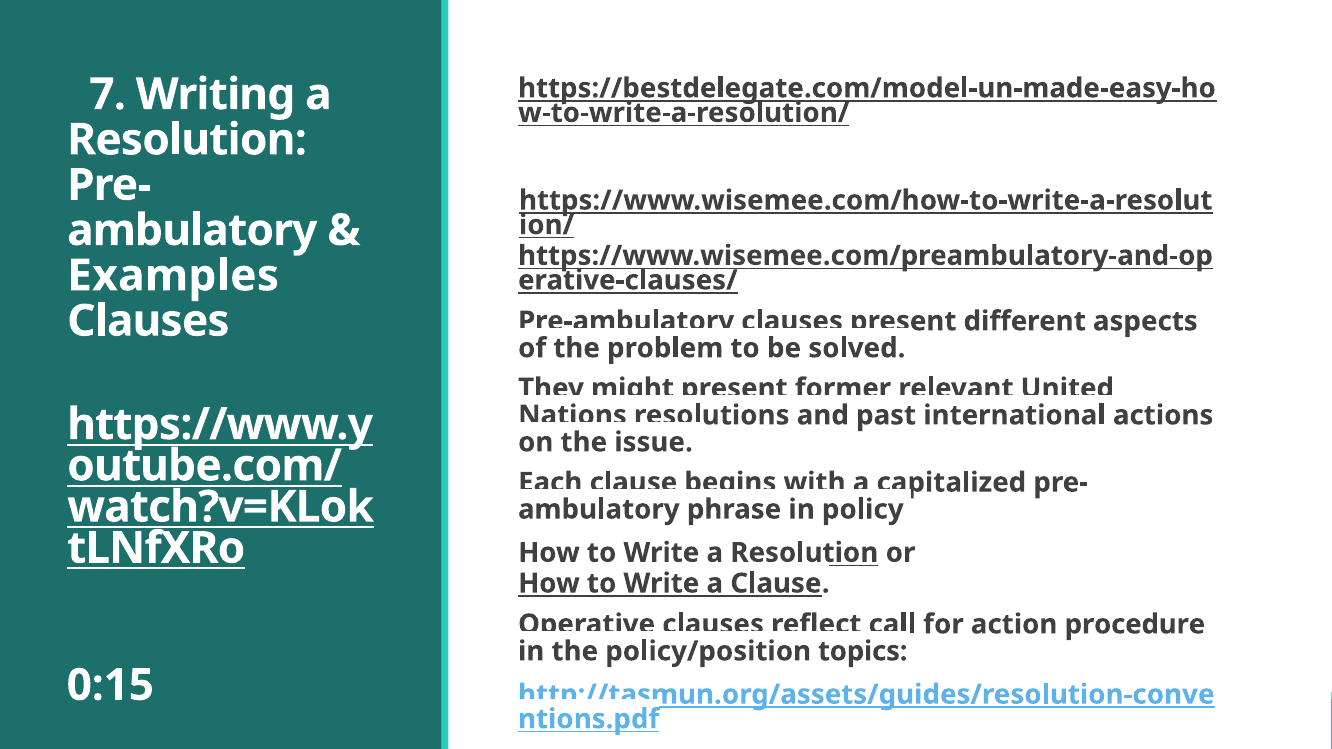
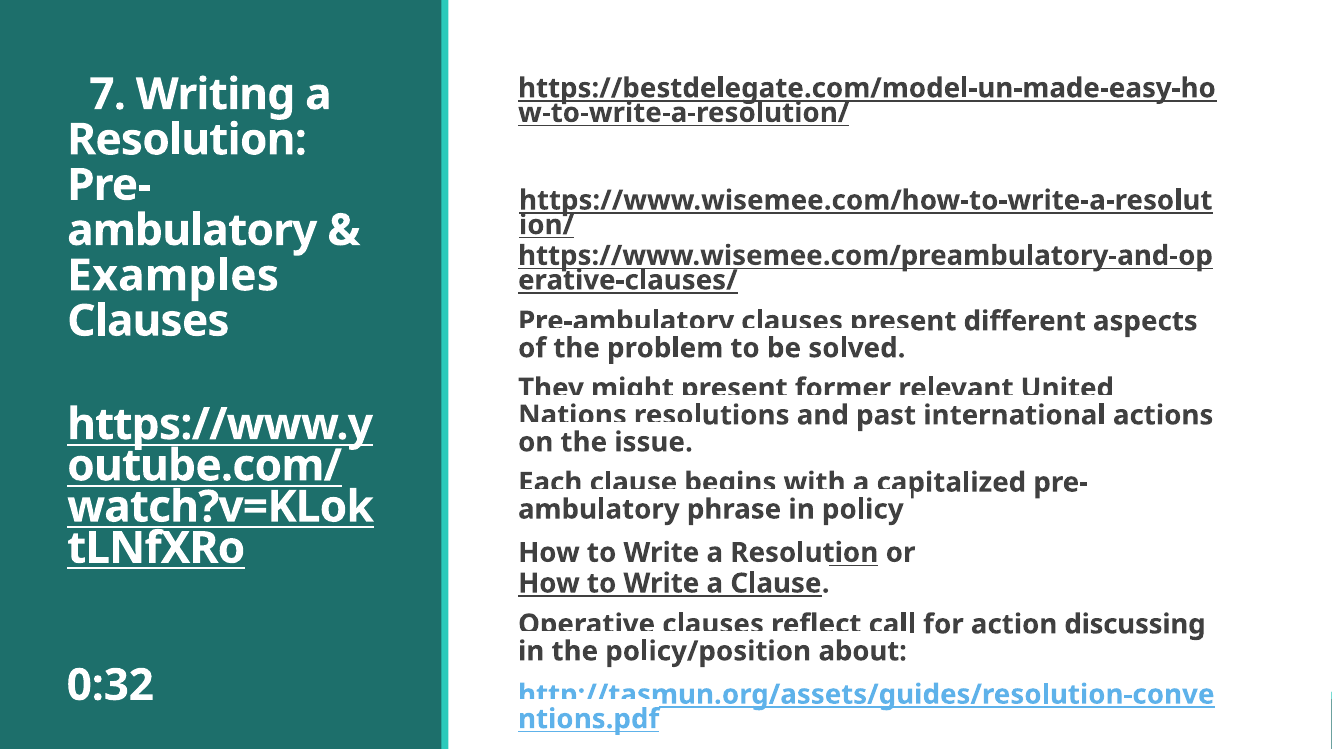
procedure: procedure -> discussing (1135, 625)
topics: topics -> about (863, 651)
0:15: 0:15 -> 0:32 (110, 686)
